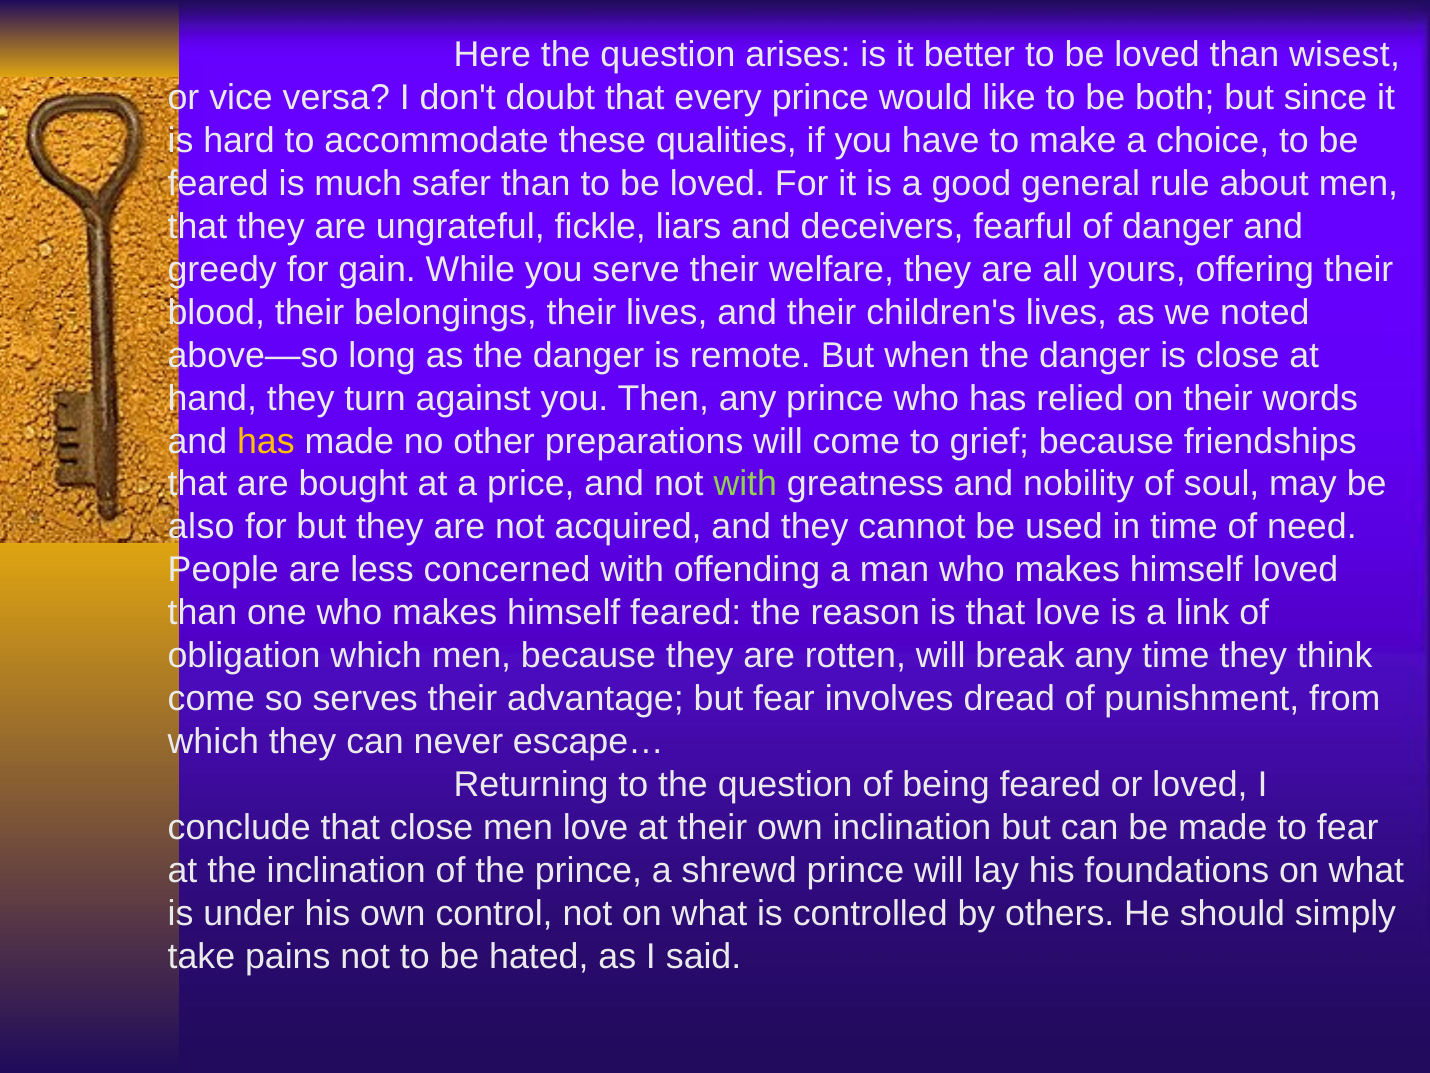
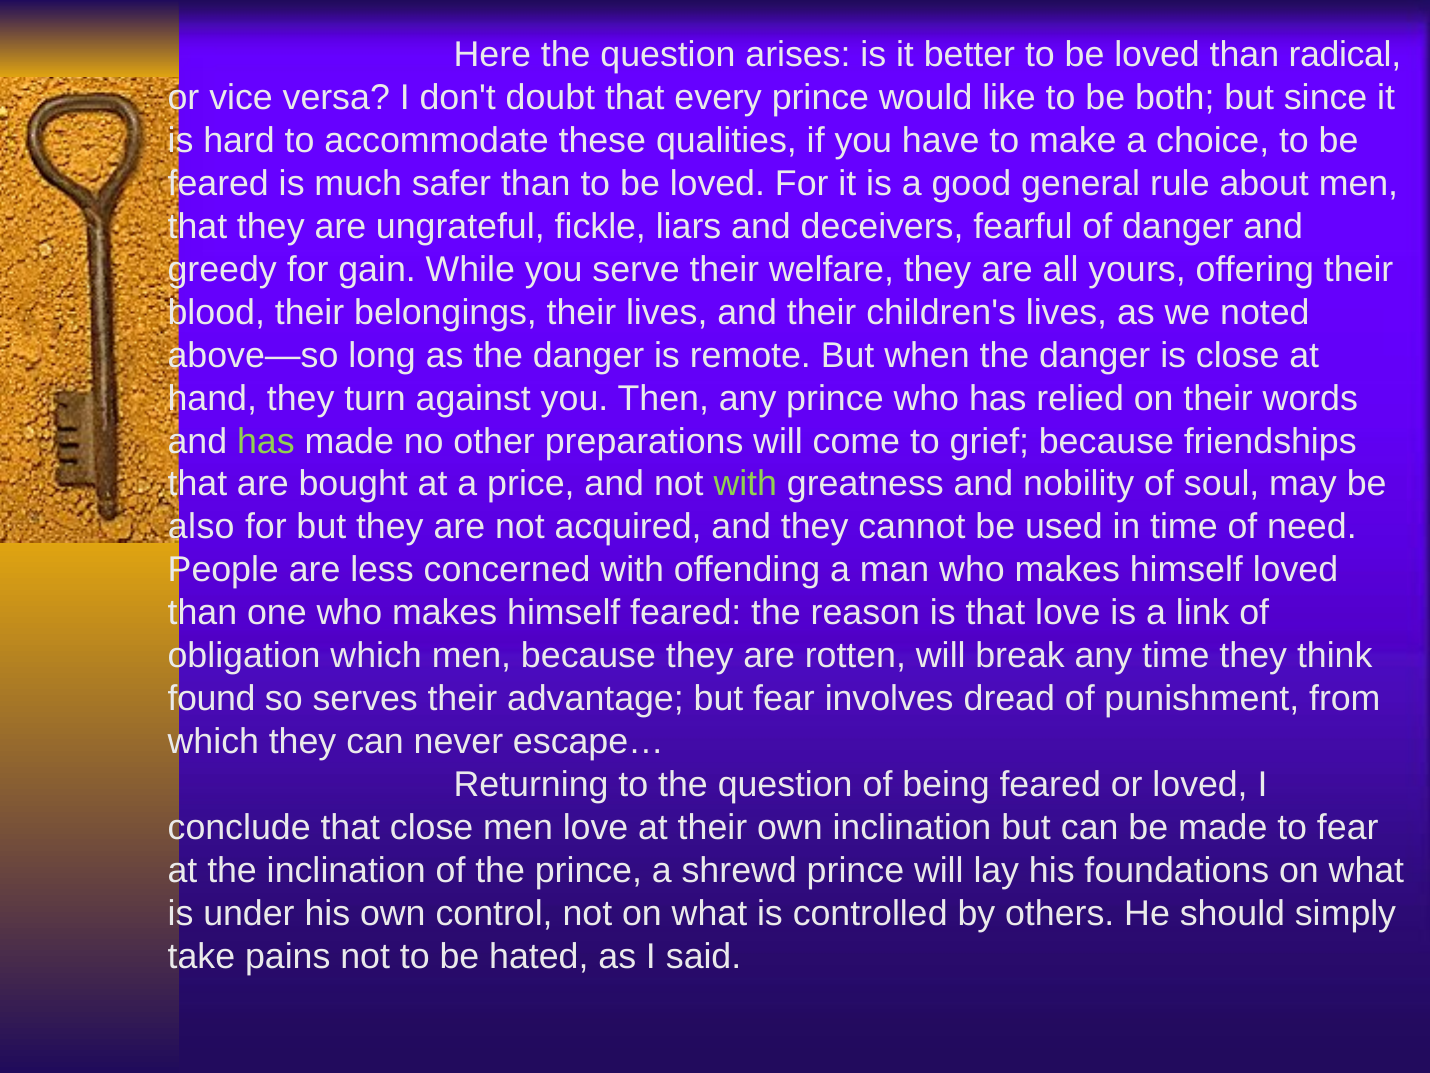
wisest: wisest -> radical (1345, 55)
has colour: yellow -> light green (266, 441)
come: come -> found (212, 698)
